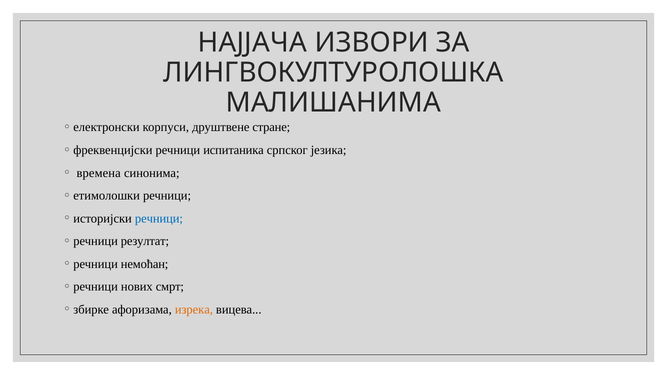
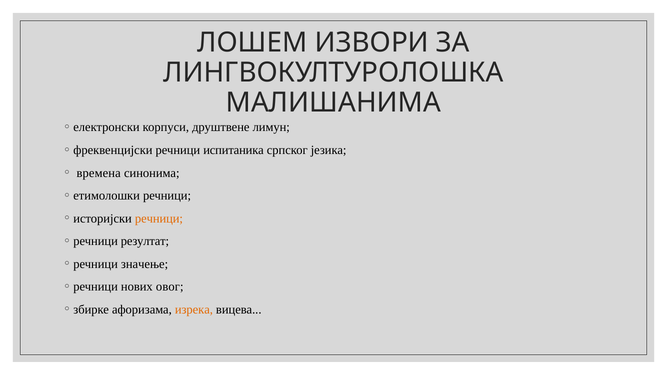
НАЈЈАЧА: НАЈЈАЧА -> ЛОШЕМ (252, 42)
стране: стране -> лимун (271, 127)
речници colour: blue -> orange (159, 219)
немоћан: немоћан -> значење (145, 264)
смрт: смрт -> овог (170, 287)
